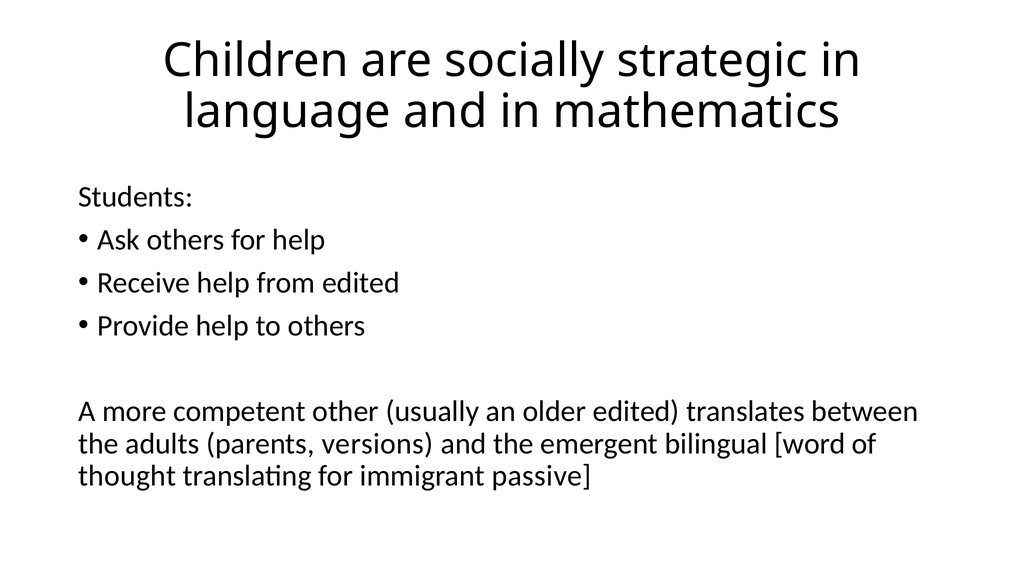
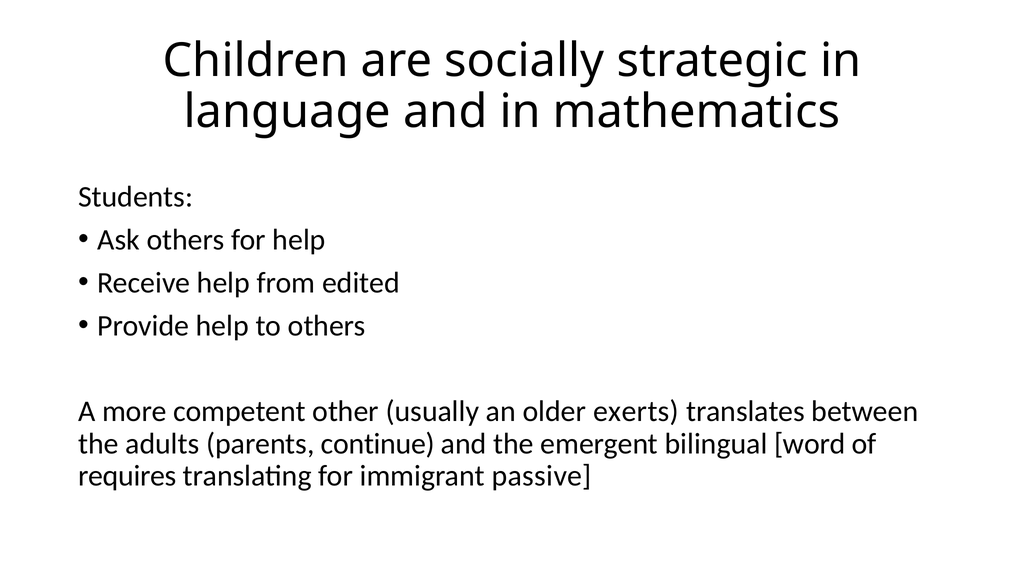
older edited: edited -> exerts (636, 411)
versions: versions -> continue (378, 443)
thought: thought -> requires (127, 476)
